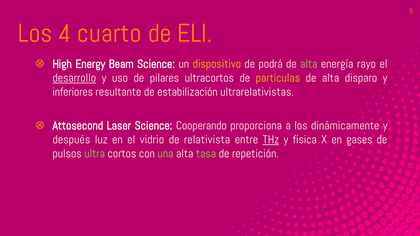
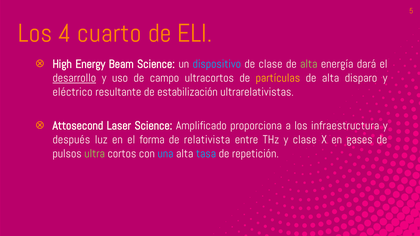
dispositivo colour: yellow -> light blue (217, 64)
de podrá: podrá -> clase (271, 64)
rayo: rayo -> dará (366, 64)
pilares: pilares -> campo (164, 78)
inferiores: inferiores -> eléctrico (73, 92)
Cooperando: Cooperando -> Amplificado (201, 126)
dinámicamente: dinámicamente -> infraestructura (345, 126)
vidrio: vidrio -> forma (152, 140)
THz underline: present -> none (271, 140)
y física: física -> clase (305, 140)
una colour: light green -> light blue (166, 154)
tasa colour: light green -> light blue (206, 154)
